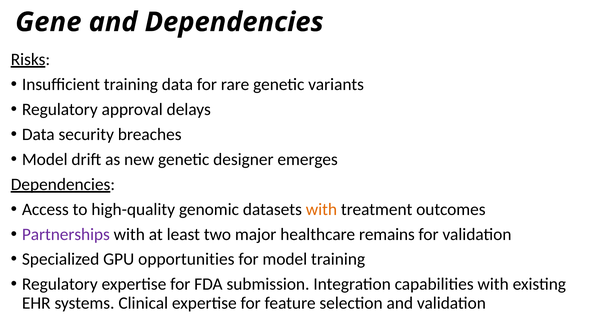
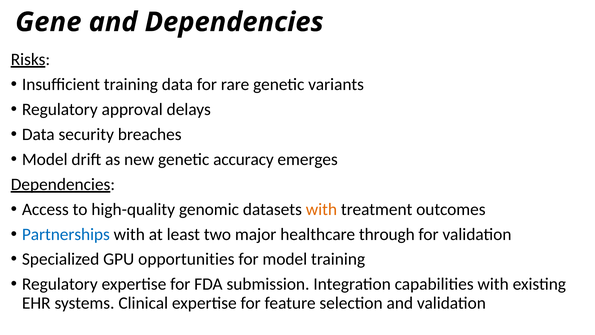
designer: designer -> accuracy (243, 159)
Partnerships colour: purple -> blue (66, 234)
remains: remains -> through (387, 234)
